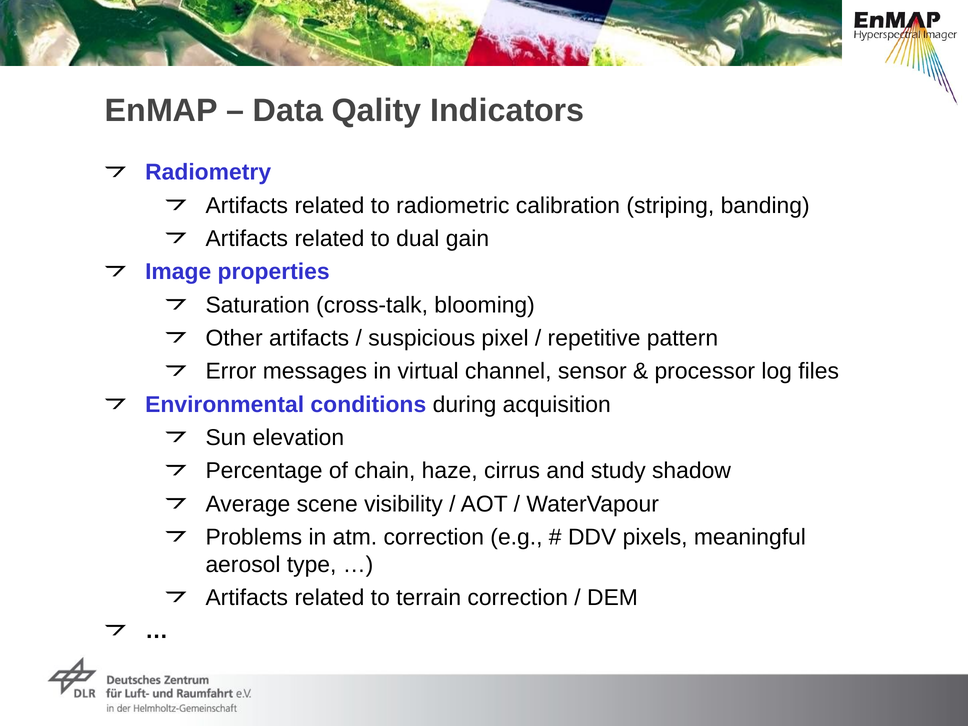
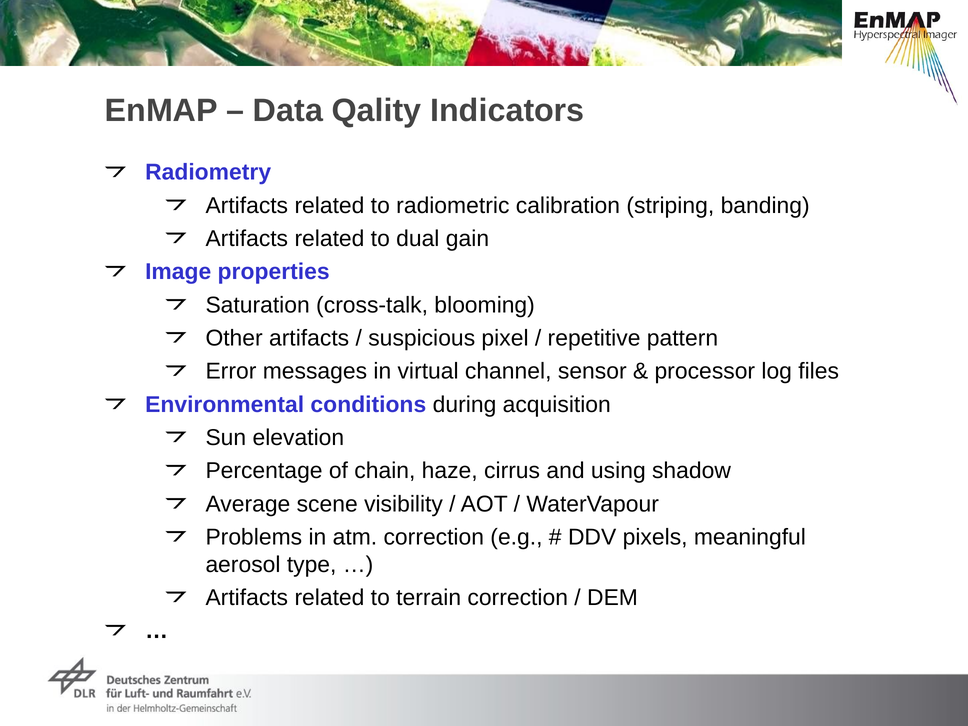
study: study -> using (618, 471)
